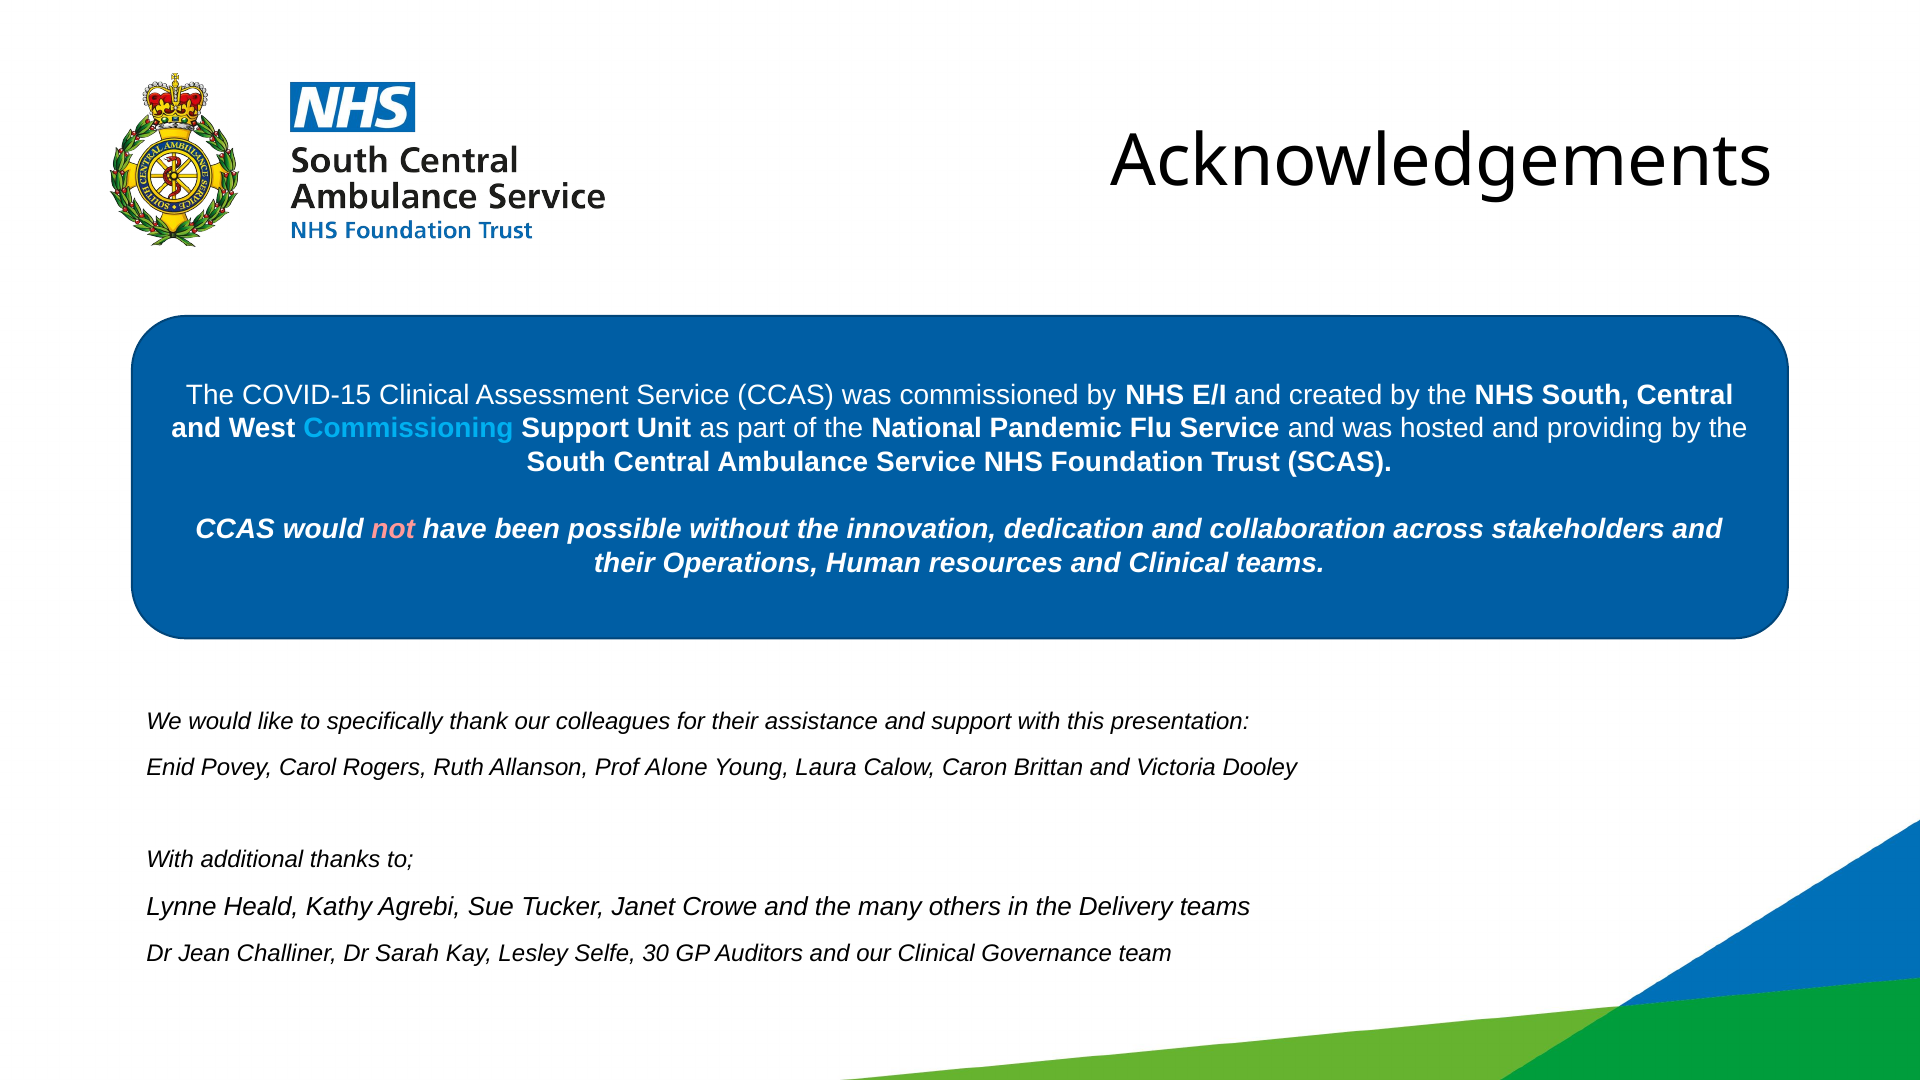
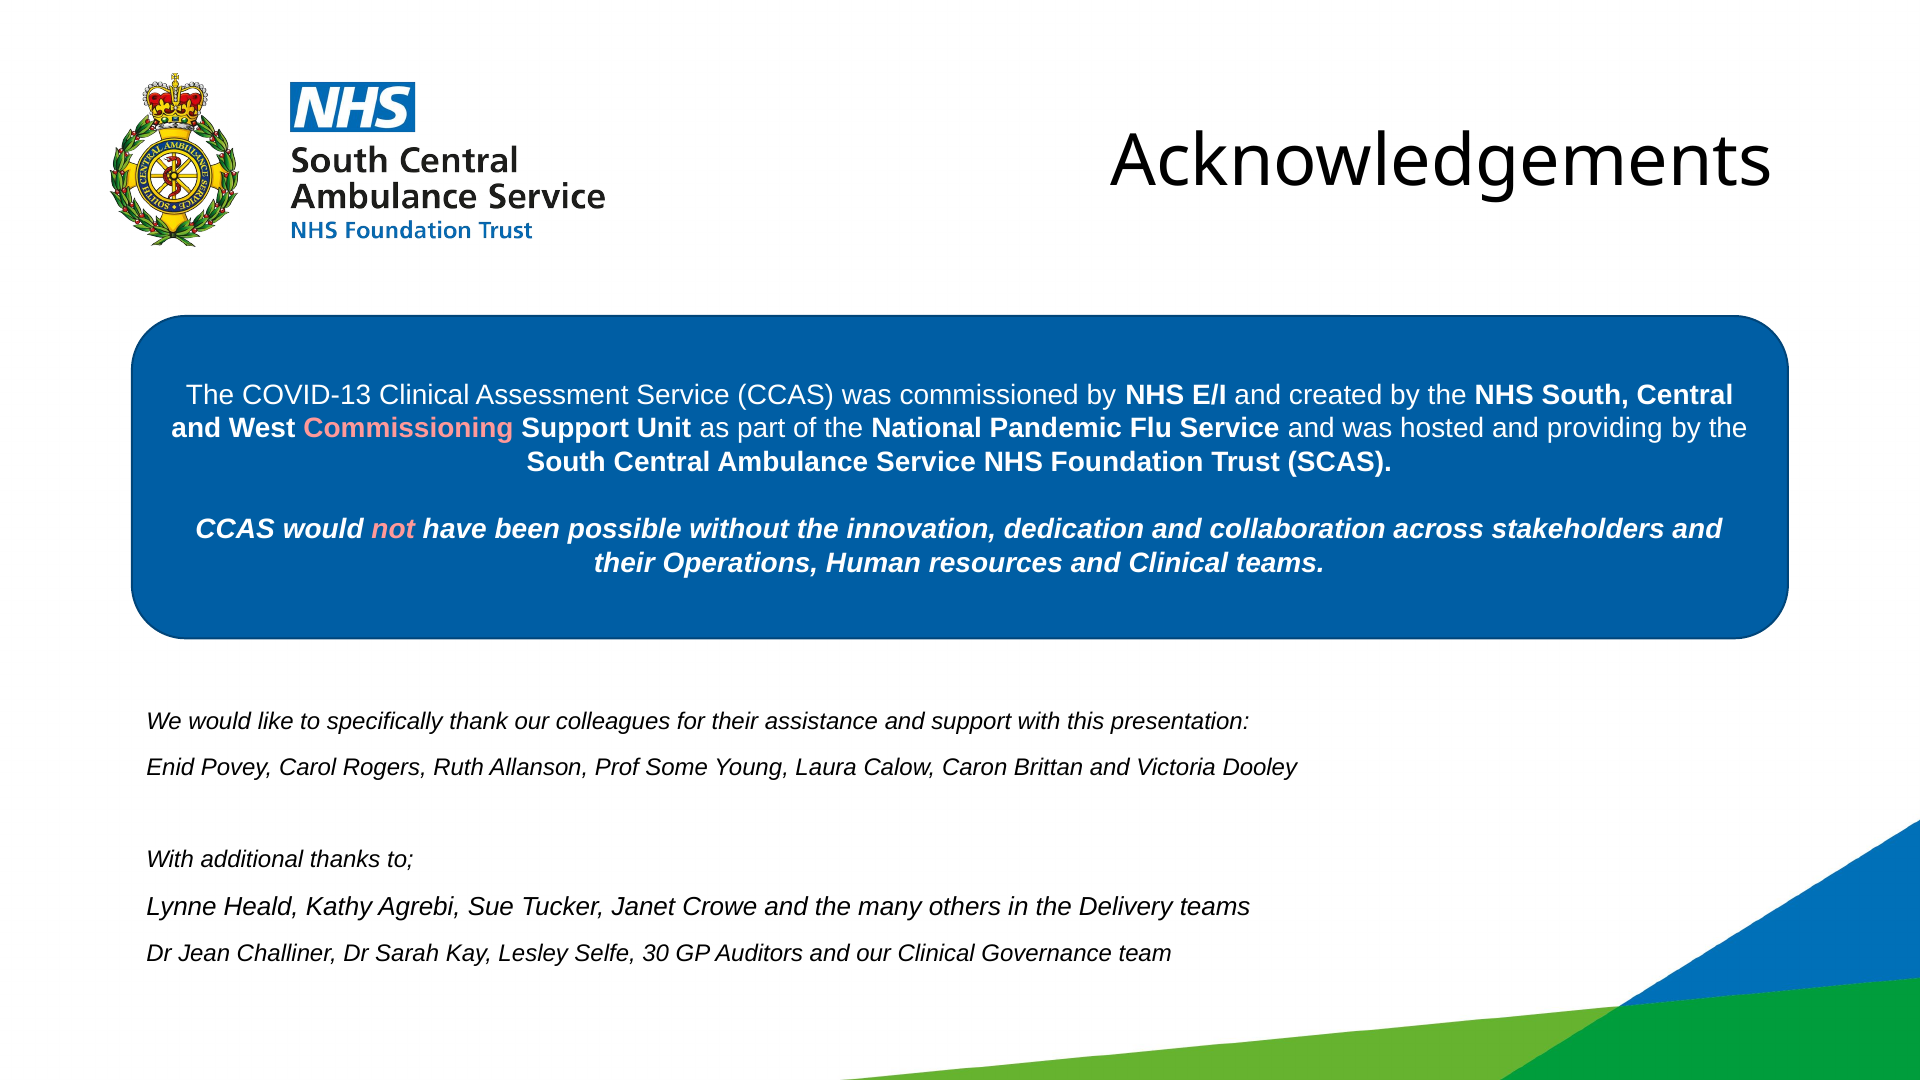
COVID-15: COVID-15 -> COVID-13 (307, 395)
Commissioning colour: light blue -> pink (408, 429)
Alone: Alone -> Some (677, 768)
